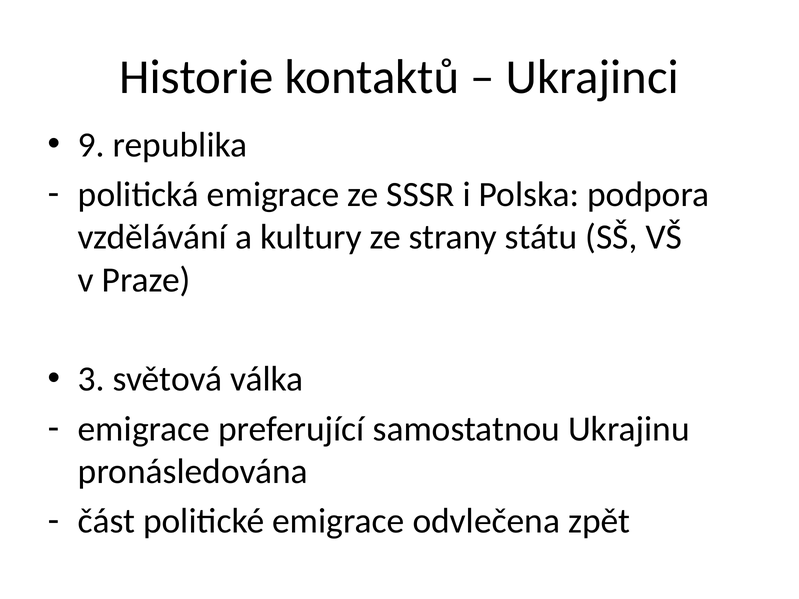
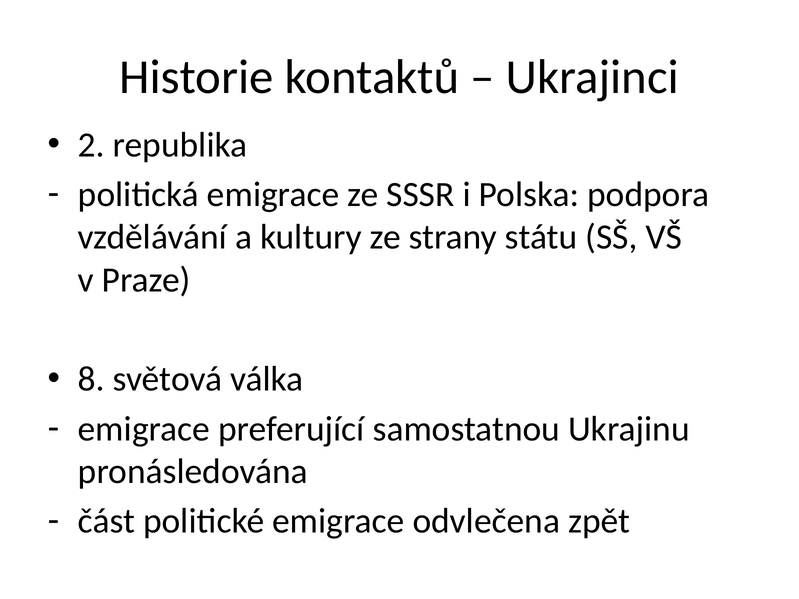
9: 9 -> 2 (91, 145)
3: 3 -> 8 (91, 379)
